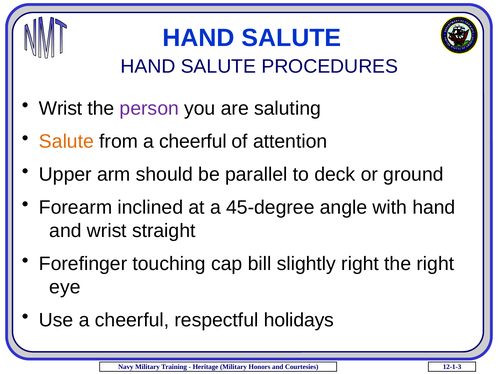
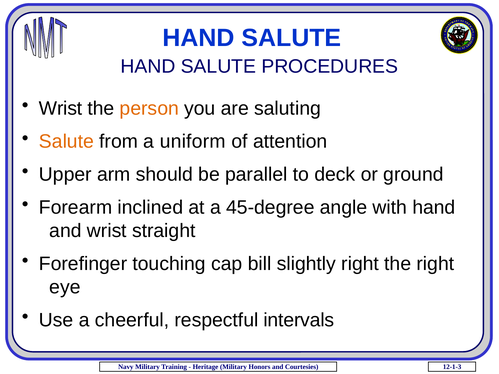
person colour: purple -> orange (149, 109)
from a cheerful: cheerful -> uniform (193, 142)
holidays: holidays -> intervals (299, 320)
